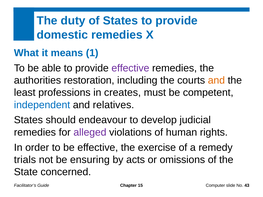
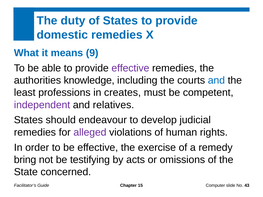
1: 1 -> 9 (92, 53)
restoration: restoration -> knowledge (89, 80)
and colour: orange -> blue (216, 80)
independent colour: blue -> purple (42, 105)
trials: trials -> bring (25, 160)
ensuring: ensuring -> testifying (90, 160)
